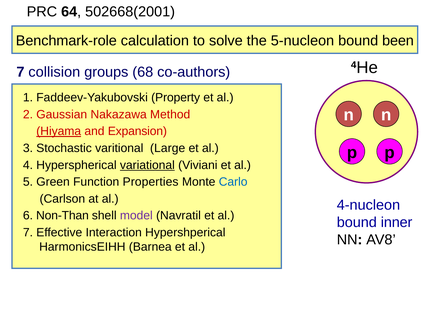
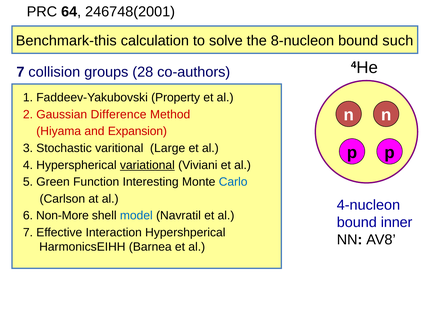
502668(2001: 502668(2001 -> 246748(2001 (130, 12)
Benchmark-role: Benchmark-role -> Benchmark-this (66, 41)
5-nucleon: 5-nucleon -> 8-nucleon (302, 41)
been: been -> such (398, 41)
68: 68 -> 28 (143, 72)
Nakazawa: Nakazawa -> Difference (119, 114)
Hiyama underline: present -> none (59, 131)
Properties: Properties -> Interesting (151, 182)
Non-Than: Non-Than -> Non-More (62, 215)
model colour: purple -> blue (136, 215)
